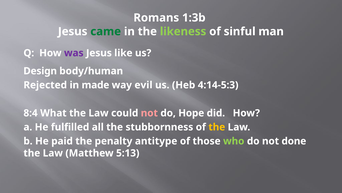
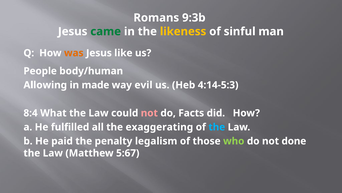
1:3b: 1:3b -> 9:3b (194, 18)
likeness colour: light green -> yellow (183, 31)
was colour: purple -> orange (74, 53)
Design: Design -> People (40, 71)
Rejected: Rejected -> Allowing (45, 85)
Hope: Hope -> Facts (191, 113)
stubbornness: stubbornness -> exaggerating (159, 127)
the colour: yellow -> light blue (217, 127)
antitype: antitype -> legalism (156, 141)
5:13: 5:13 -> 5:67 (128, 153)
